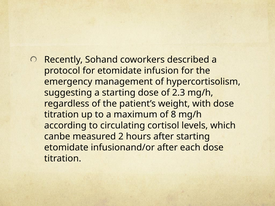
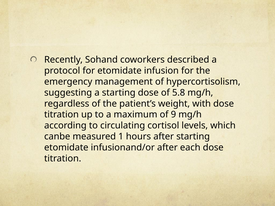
2.3: 2.3 -> 5.8 (179, 93)
8: 8 -> 9 (173, 115)
2: 2 -> 1 (121, 137)
